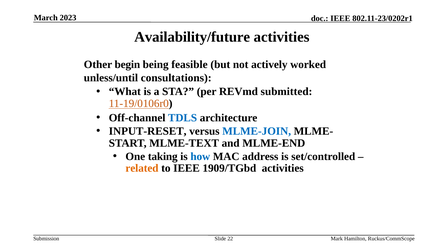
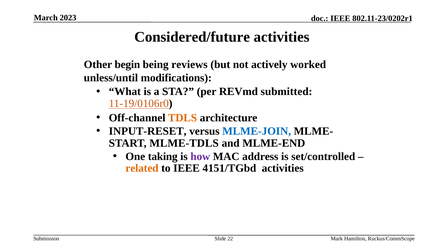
Availability/future: Availability/future -> Considered/future (192, 37)
feasible: feasible -> reviews (189, 65)
consultations: consultations -> modifications (176, 78)
TDLS colour: blue -> orange (183, 118)
MLME-TEXT: MLME-TEXT -> MLME-TDLS (184, 143)
how colour: blue -> purple (200, 157)
1909/TGbd: 1909/TGbd -> 4151/TGbd (229, 169)
